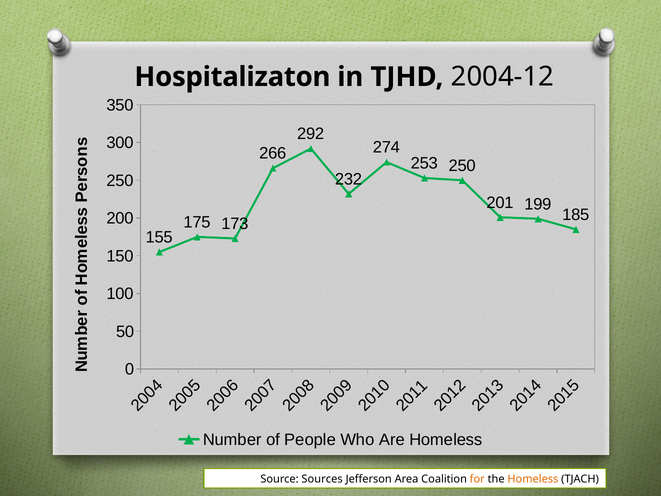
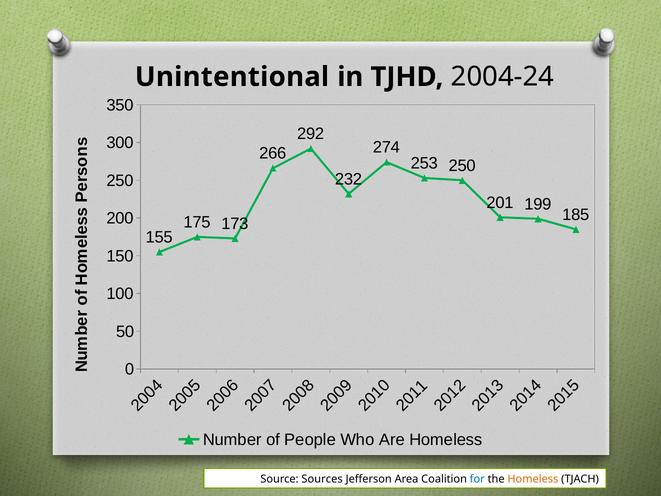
Hospitalizaton: Hospitalizaton -> Unintentional (232, 77)
2004-12: 2004-12 -> 2004-24 (502, 77)
for colour: orange -> blue (477, 479)
